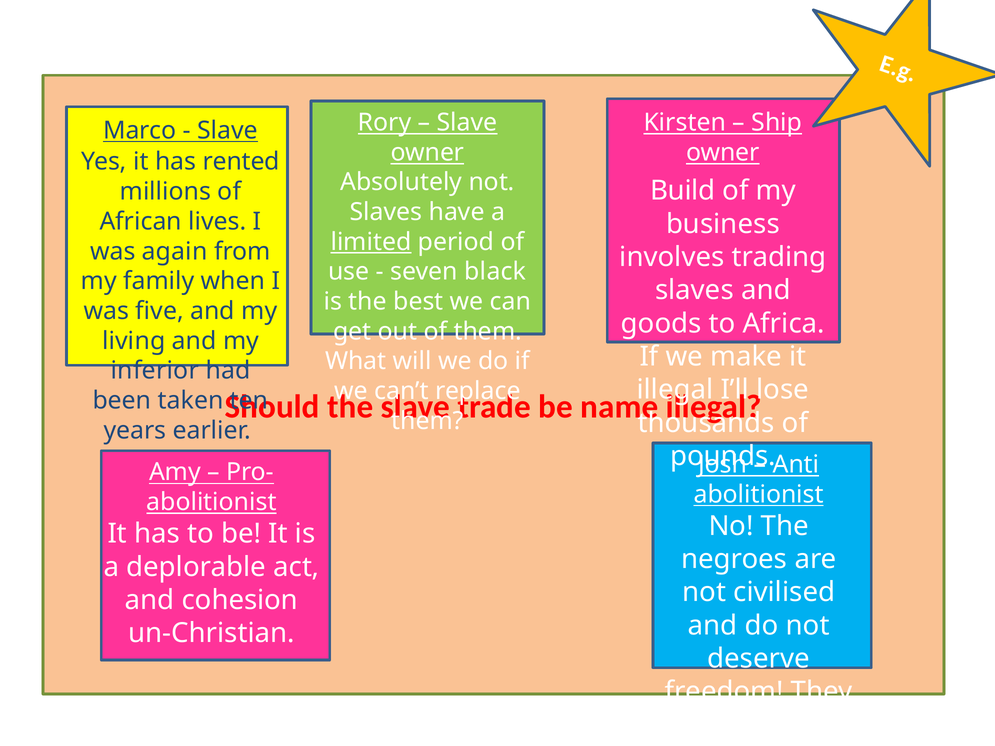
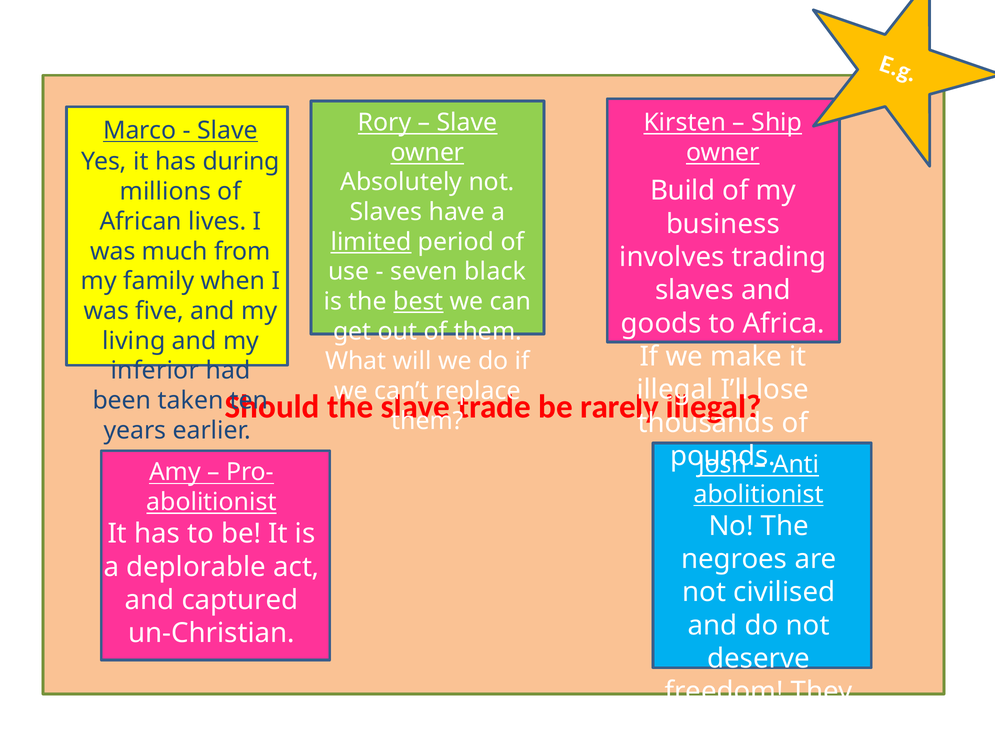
rented: rented -> during (241, 162)
again: again -> much (175, 251)
best underline: none -> present (418, 302)
name: name -> rarely (620, 407)
cohesion: cohesion -> captured (240, 600)
